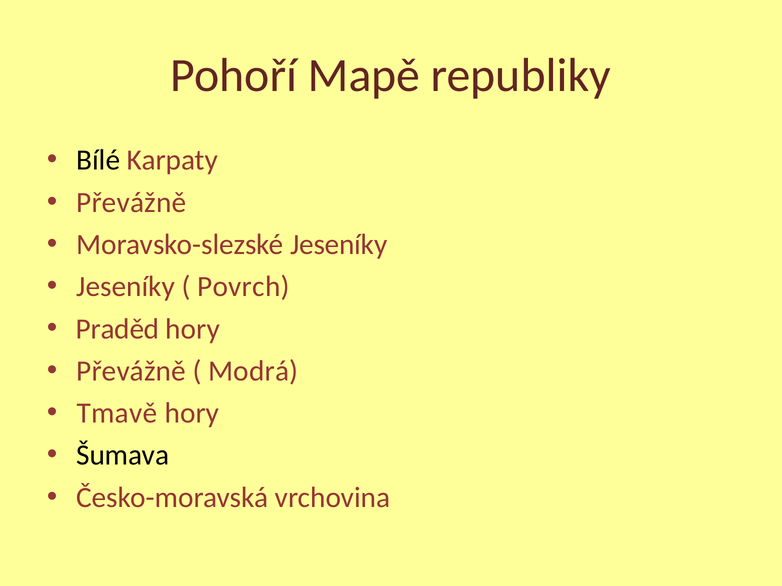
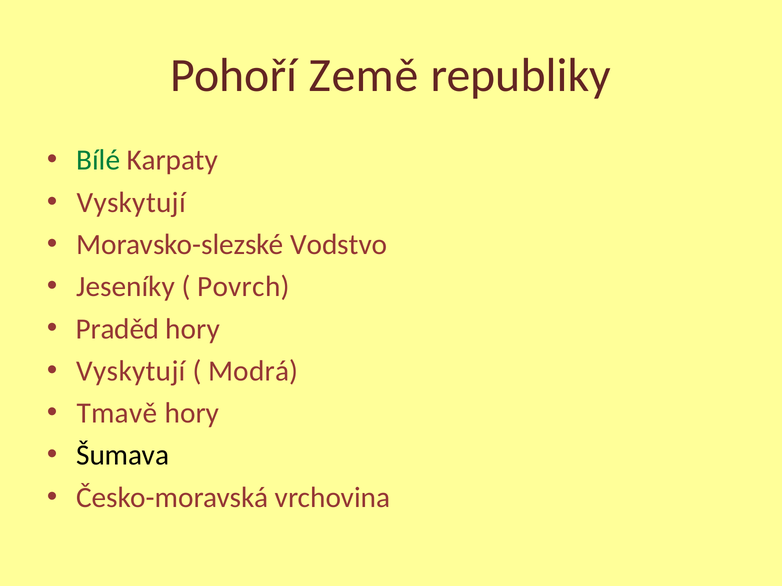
Mapě: Mapě -> Země (364, 76)
Bílé colour: black -> green (98, 160)
Převážně: Převážně -> Vyskytují (131, 203)
Moravsko-slezské Jeseníky: Jeseníky -> Vodstvo (339, 245)
Převážně: Převážně -> Vyskytují (131, 371)
